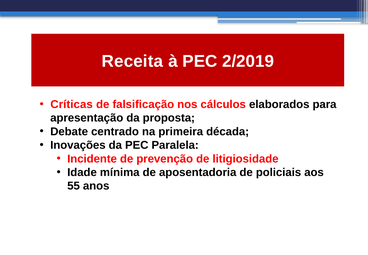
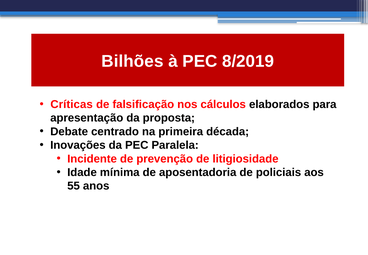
Receita: Receita -> Bilhões (132, 61)
2/2019: 2/2019 -> 8/2019 (248, 61)
